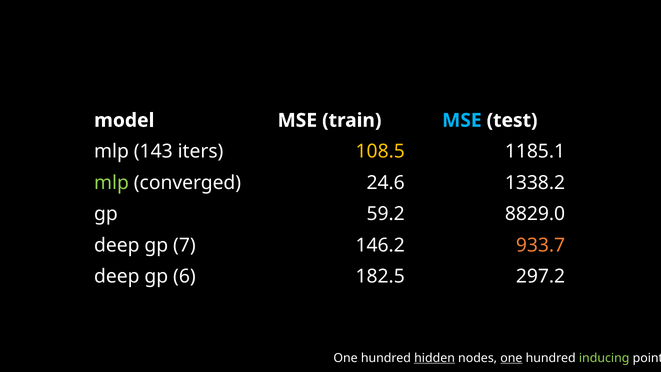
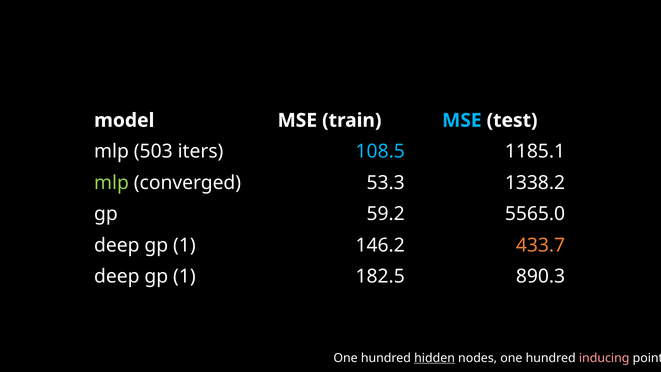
143: 143 -> 503 (153, 152)
108.5 colour: yellow -> light blue (380, 152)
24.6: 24.6 -> 53.3 (386, 183)
8829.0: 8829.0 -> 5565.0 (535, 214)
7: 7 -> 1 (184, 245)
933.7: 933.7 -> 433.7 (540, 245)
6: 6 -> 1 (184, 276)
297.2: 297.2 -> 890.3 (540, 276)
one underline: present -> none (511, 358)
inducing colour: light green -> pink (604, 358)
